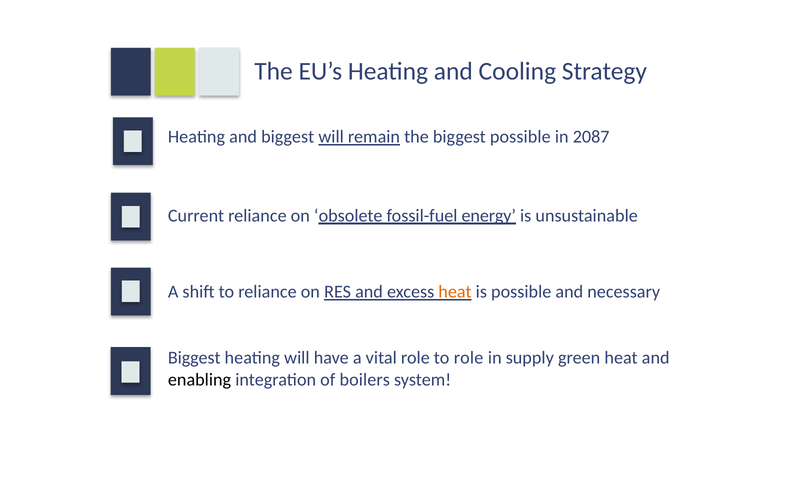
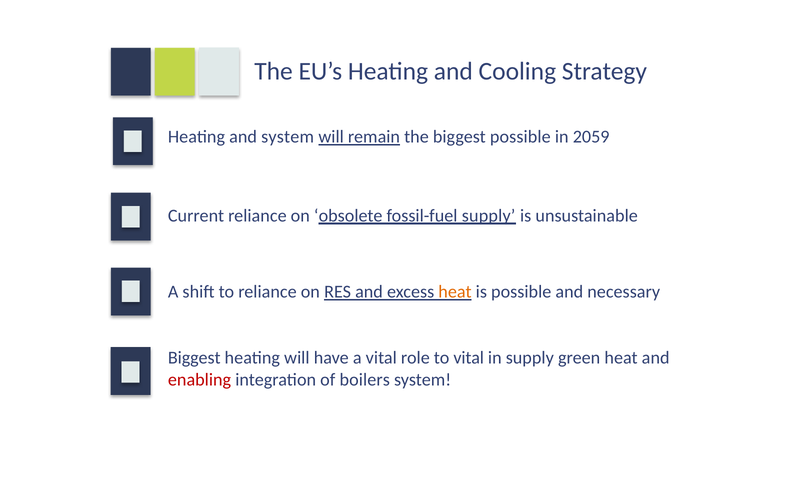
and biggest: biggest -> system (288, 137)
2087: 2087 -> 2059 (591, 137)
fossil-fuel energy: energy -> supply (489, 216)
to role: role -> vital (469, 358)
enabling colour: black -> red (200, 379)
